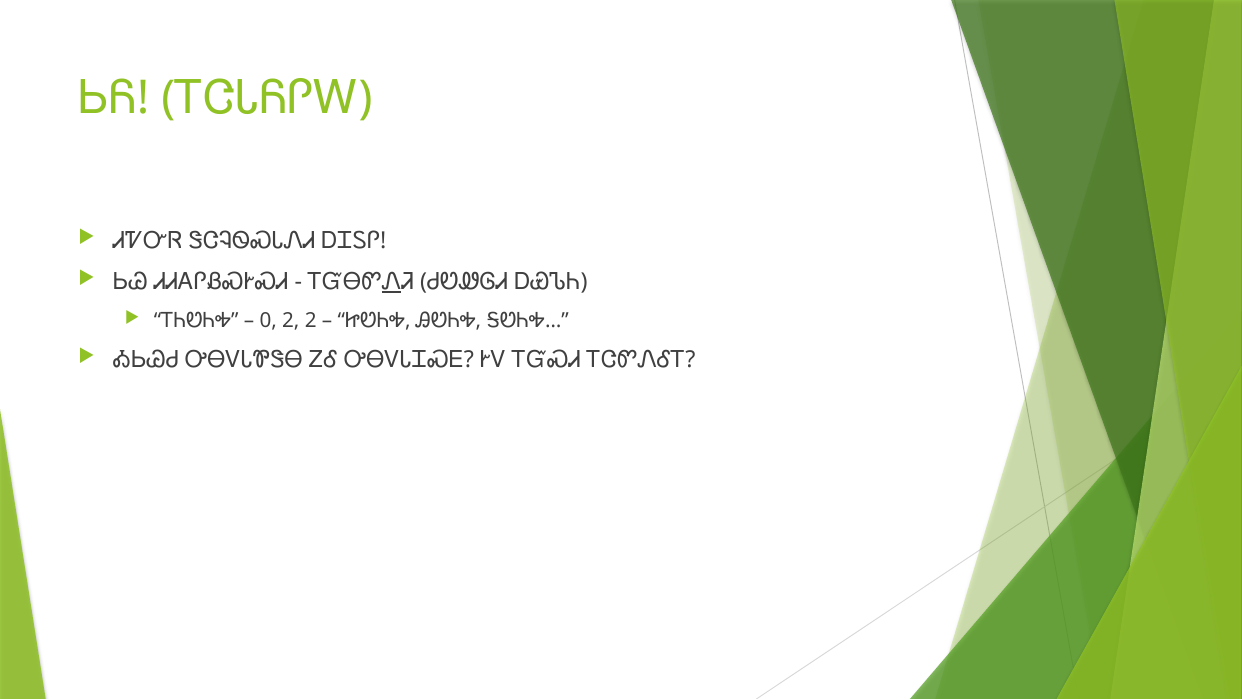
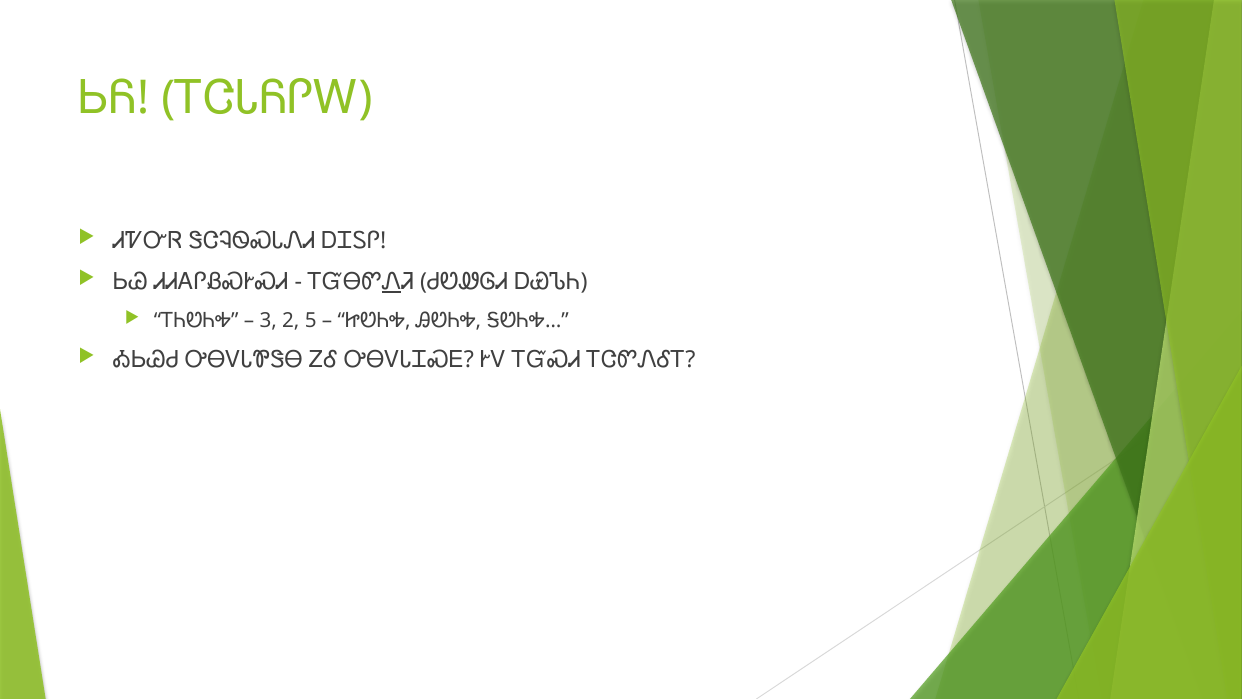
0: 0 -> 3 (268, 320)
2 2: 2 -> 5 (311, 320)
